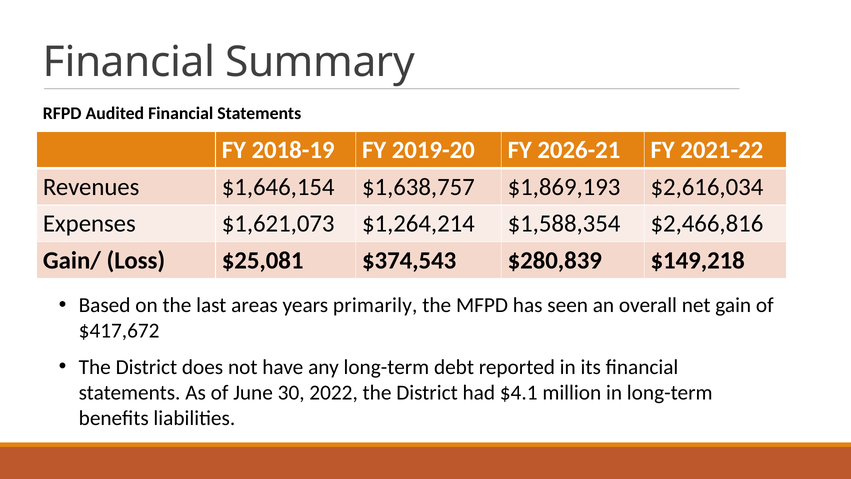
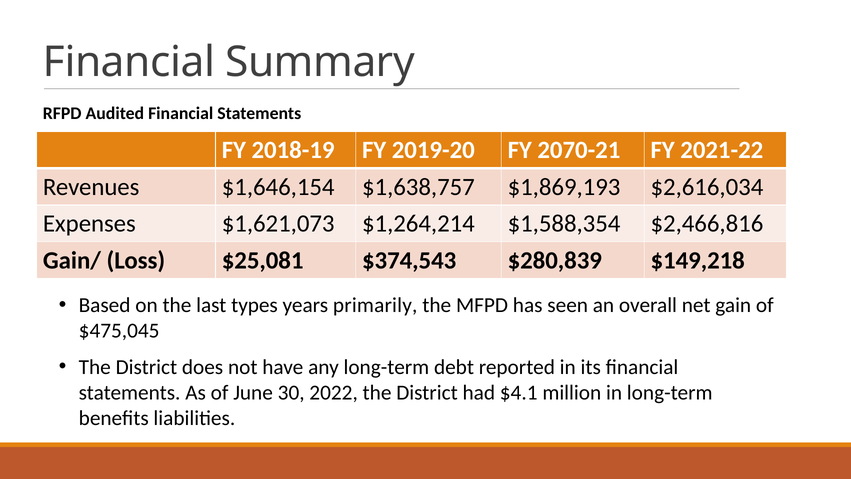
2026-21: 2026-21 -> 2070-21 (579, 150)
areas: areas -> types (255, 305)
$417,672: $417,672 -> $475,045 (119, 331)
